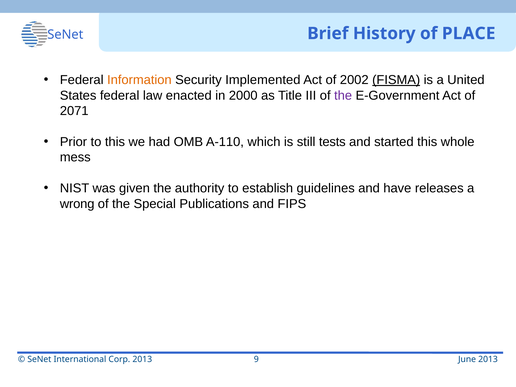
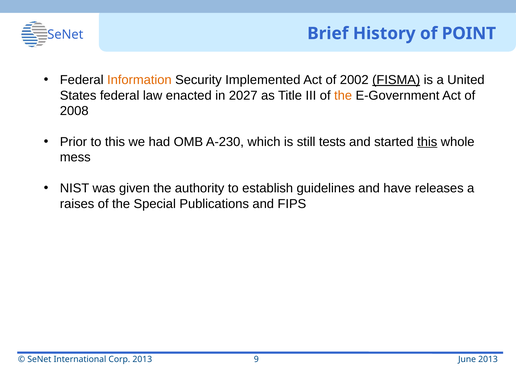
PLACE: PLACE -> POINT (469, 33)
2000: 2000 -> 2027 (243, 95)
the colour: purple -> orange (343, 95)
2071: 2071 -> 2008 (74, 111)
A-110: A-110 -> A-230 (225, 142)
this underline: none -> present (427, 142)
wrong: wrong -> raises (77, 204)
